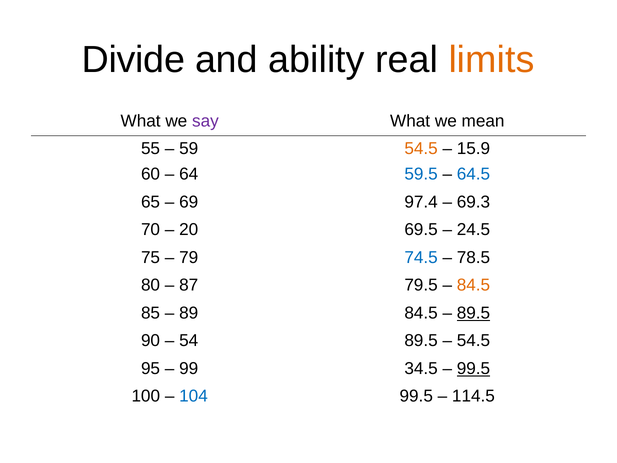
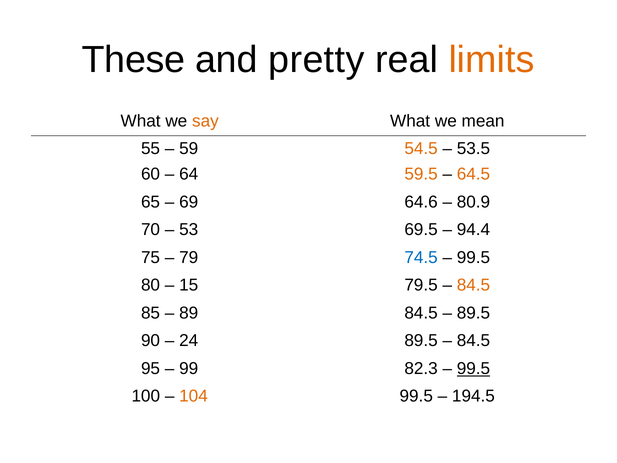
Divide: Divide -> These (133, 60)
ability: ability -> pretty (316, 60)
say colour: purple -> orange (205, 121)
15.9: 15.9 -> 53.5 (473, 149)
59.5 colour: blue -> orange (421, 174)
64.5 colour: blue -> orange (473, 174)
97.4: 97.4 -> 64.6 (421, 202)
69.3: 69.3 -> 80.9 (473, 202)
20: 20 -> 53 (189, 230)
24.5: 24.5 -> 94.4 (473, 230)
78.5: 78.5 -> 99.5 (473, 257)
87: 87 -> 15 (189, 285)
89.5 underline: present -> none (473, 313)
54: 54 -> 24 (189, 341)
54.5: 54.5 -> 84.5 (473, 341)
34.5: 34.5 -> 82.3 (421, 368)
104 colour: blue -> orange (193, 396)
114.5: 114.5 -> 194.5 (473, 396)
